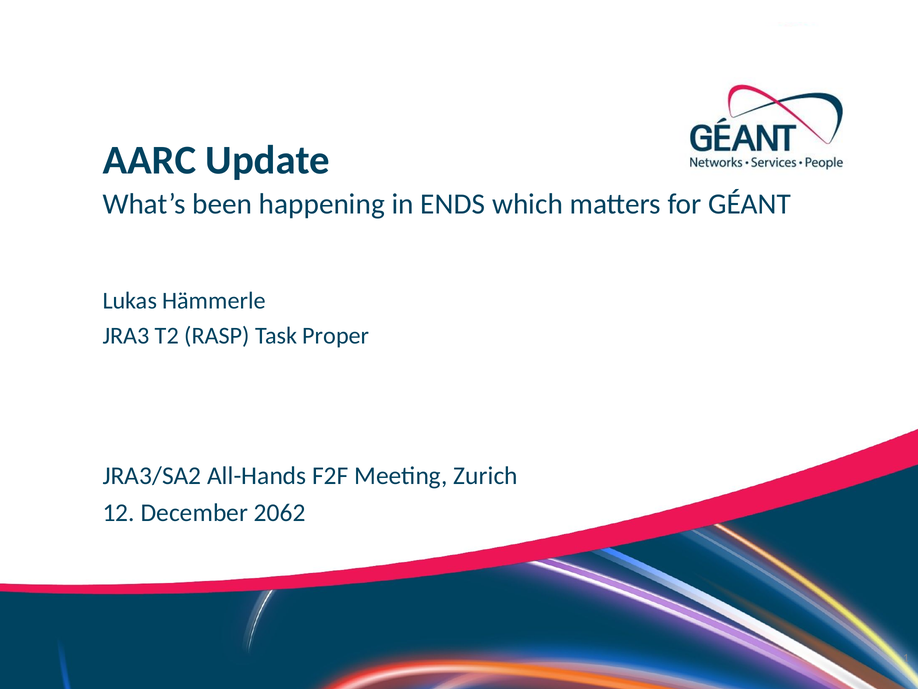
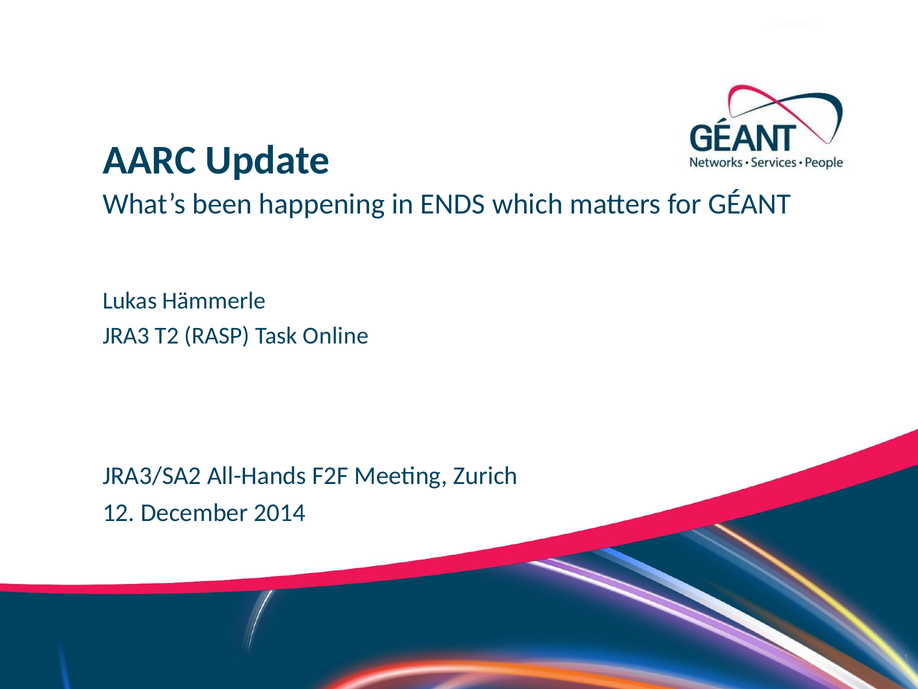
Proper: Proper -> Online (336, 335)
2062: 2062 -> 2014 (280, 512)
